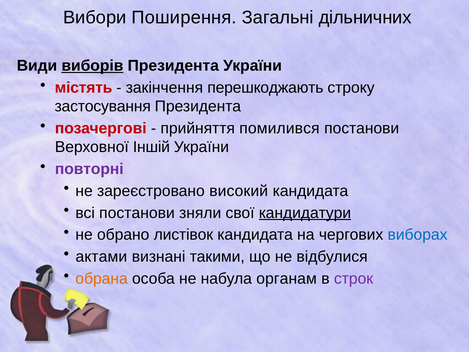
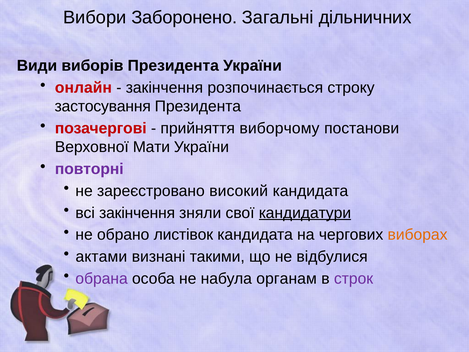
Поширення: Поширення -> Заборонено (184, 18)
виборів underline: present -> none (92, 66)
містять: містять -> онлайн (83, 88)
перешкоджають: перешкоджають -> розпочинається (265, 88)
помилився: помилився -> виборчому (279, 128)
Іншій: Іншій -> Мати (151, 147)
всі постанови: постанови -> закінчення (137, 213)
виборах colour: blue -> orange (418, 235)
обрана colour: orange -> purple (102, 278)
